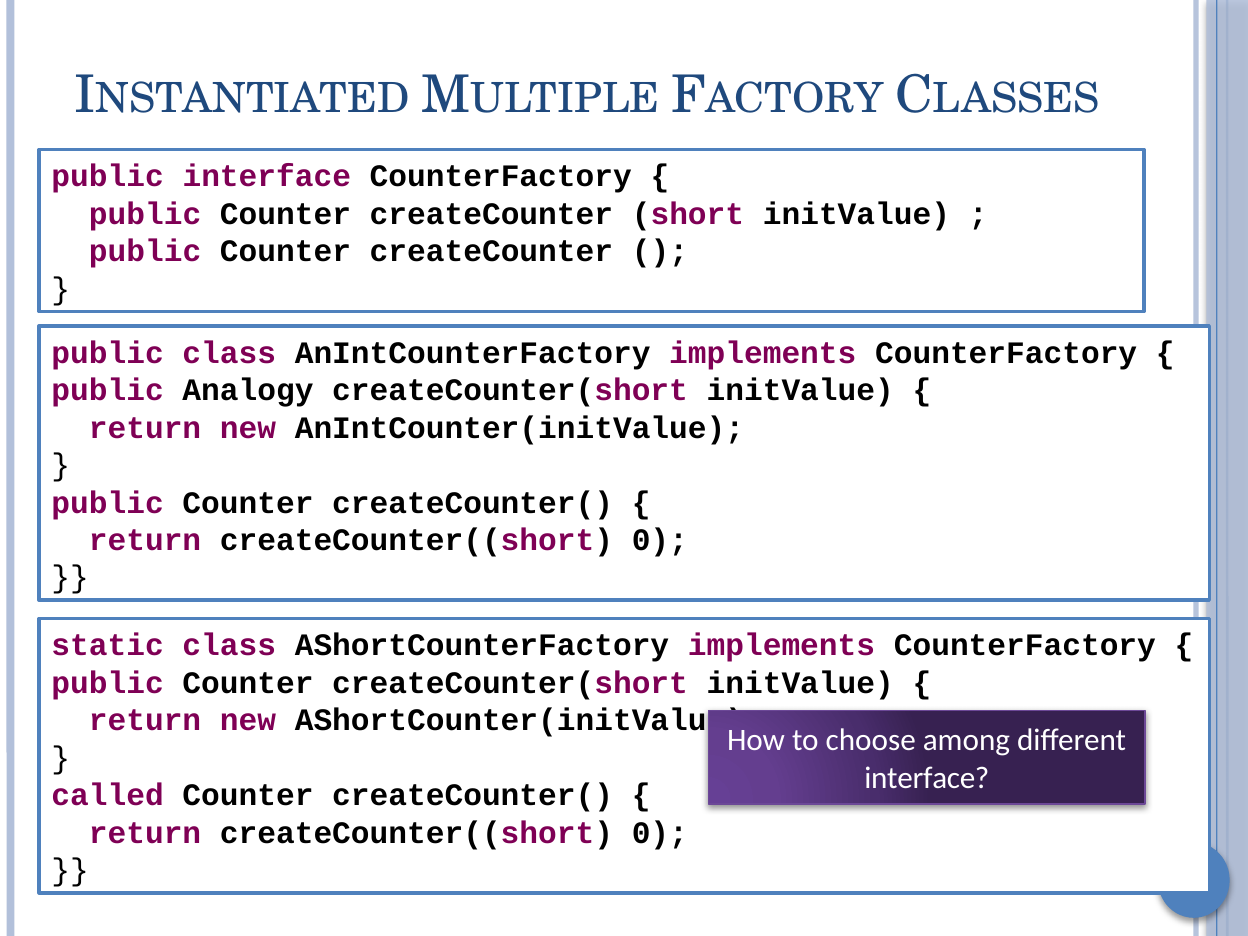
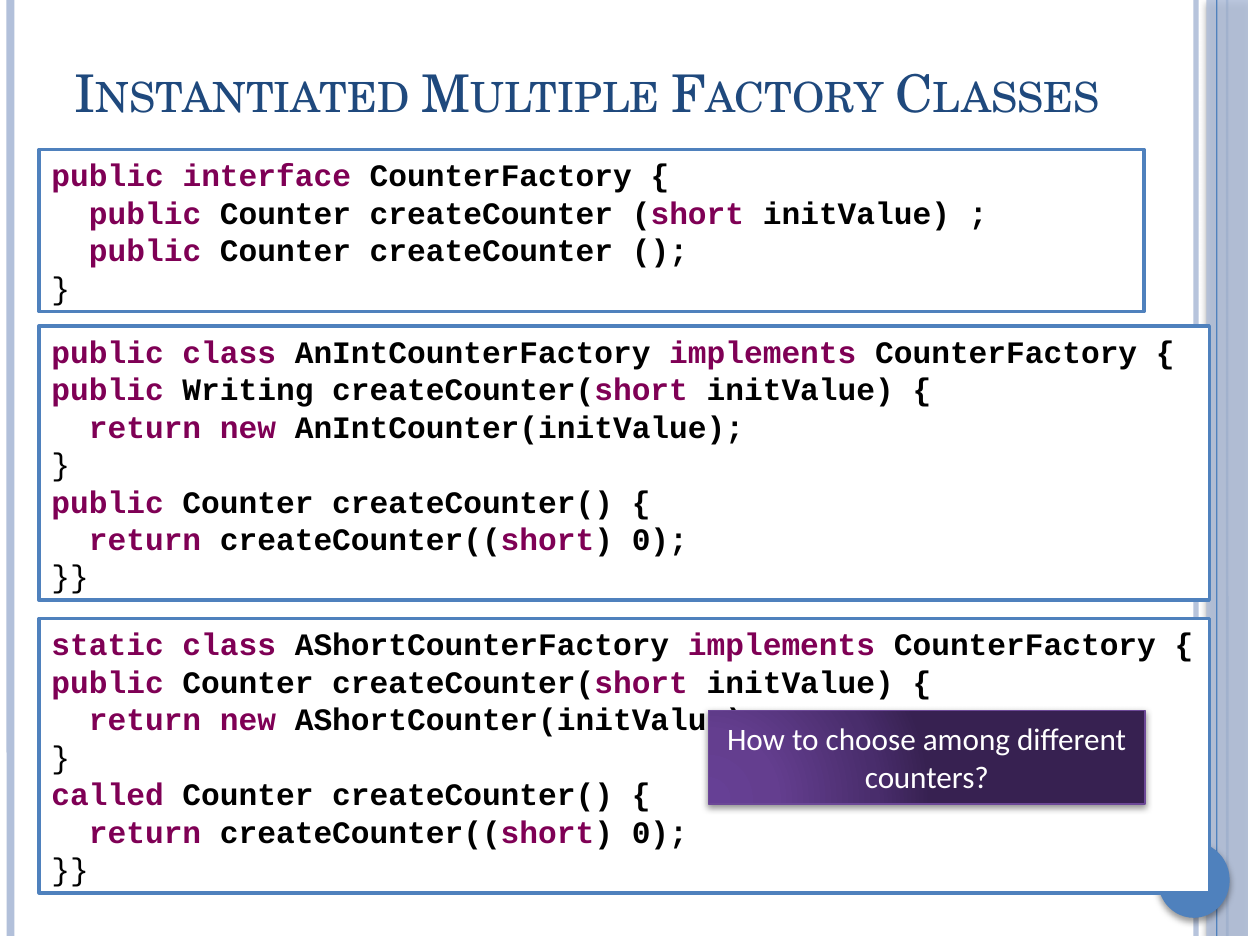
Analogy: Analogy -> Writing (248, 390)
interface: interface -> counters (927, 778)
